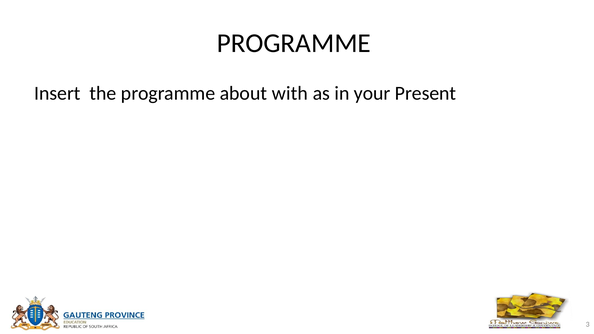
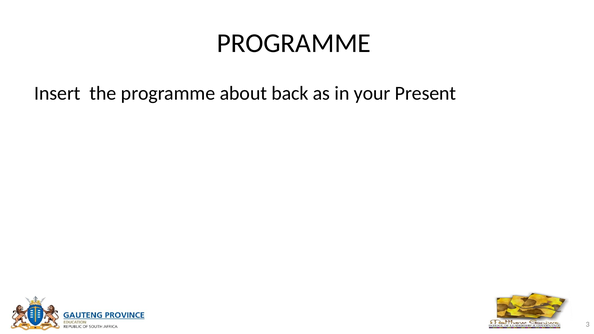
with: with -> back (290, 93)
